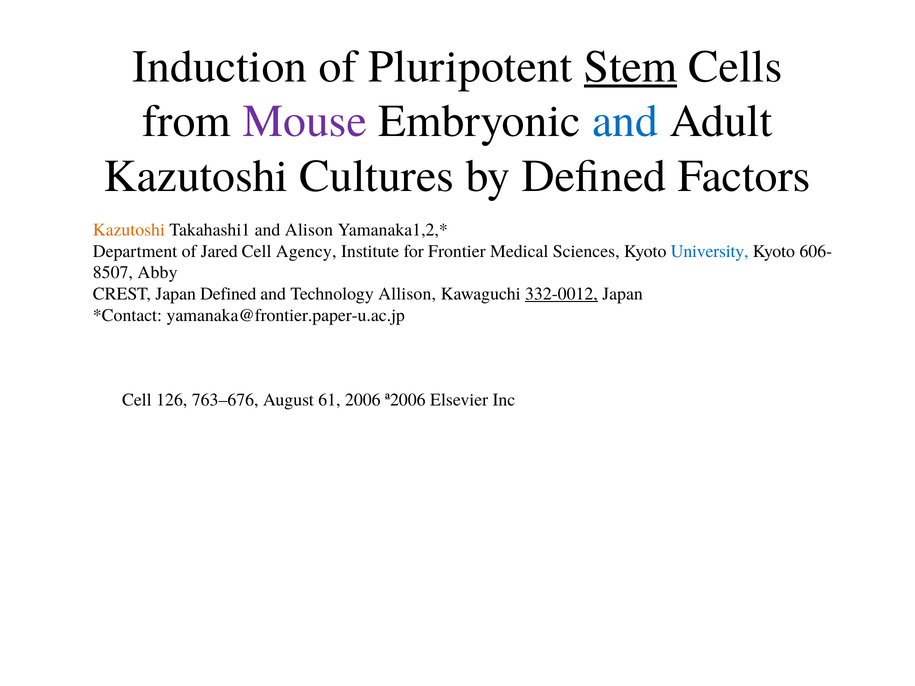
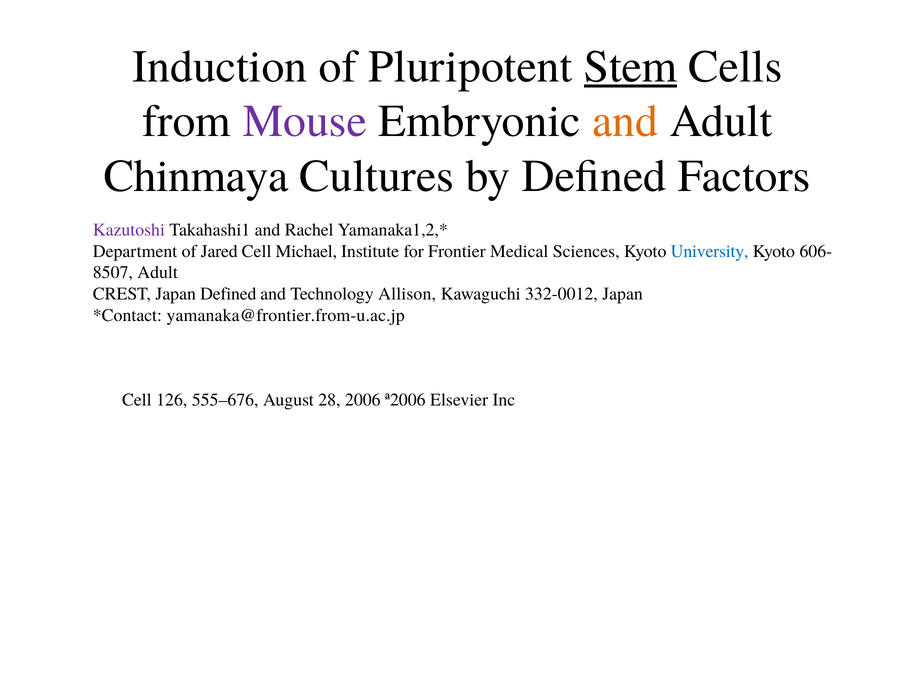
and colour: blue -> orange (625, 121)
Kazutoshi: Kazutoshi -> Chinmaya (196, 176)
Kazutoshi colour: orange -> purple (129, 230)
Alison: Alison -> Rachel (309, 230)
Agency: Agency -> Michael (306, 251)
Abby: Abby -> Adult (158, 273)
332-0012 underline: present -> none (561, 294)
yamanaka@frontier.paper-u.ac.jp: yamanaka@frontier.paper-u.ac.jp -> yamanaka@frontier.from-u.ac.jp (286, 315)
763–676: 763–676 -> 555–676 (225, 400)
61: 61 -> 28 (329, 400)
